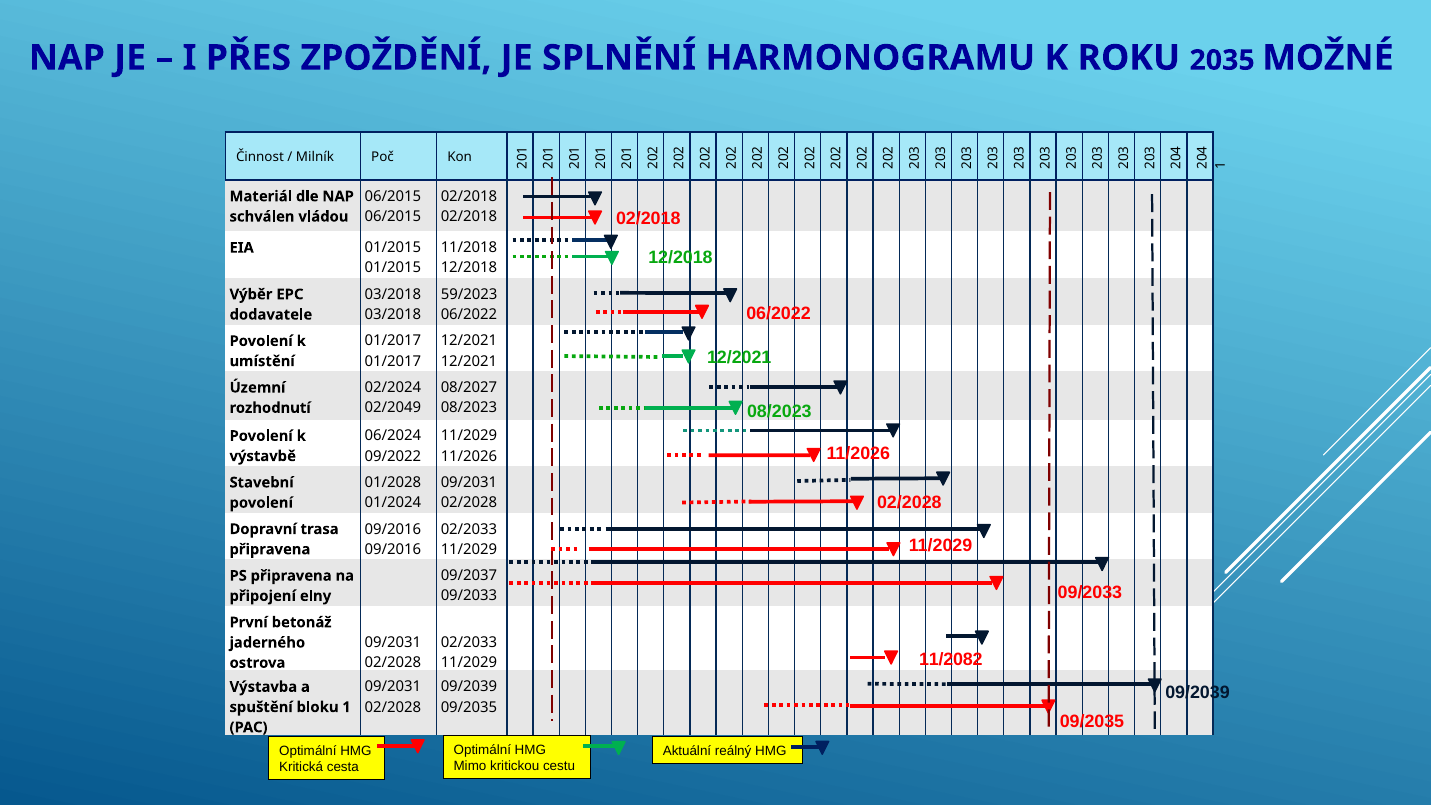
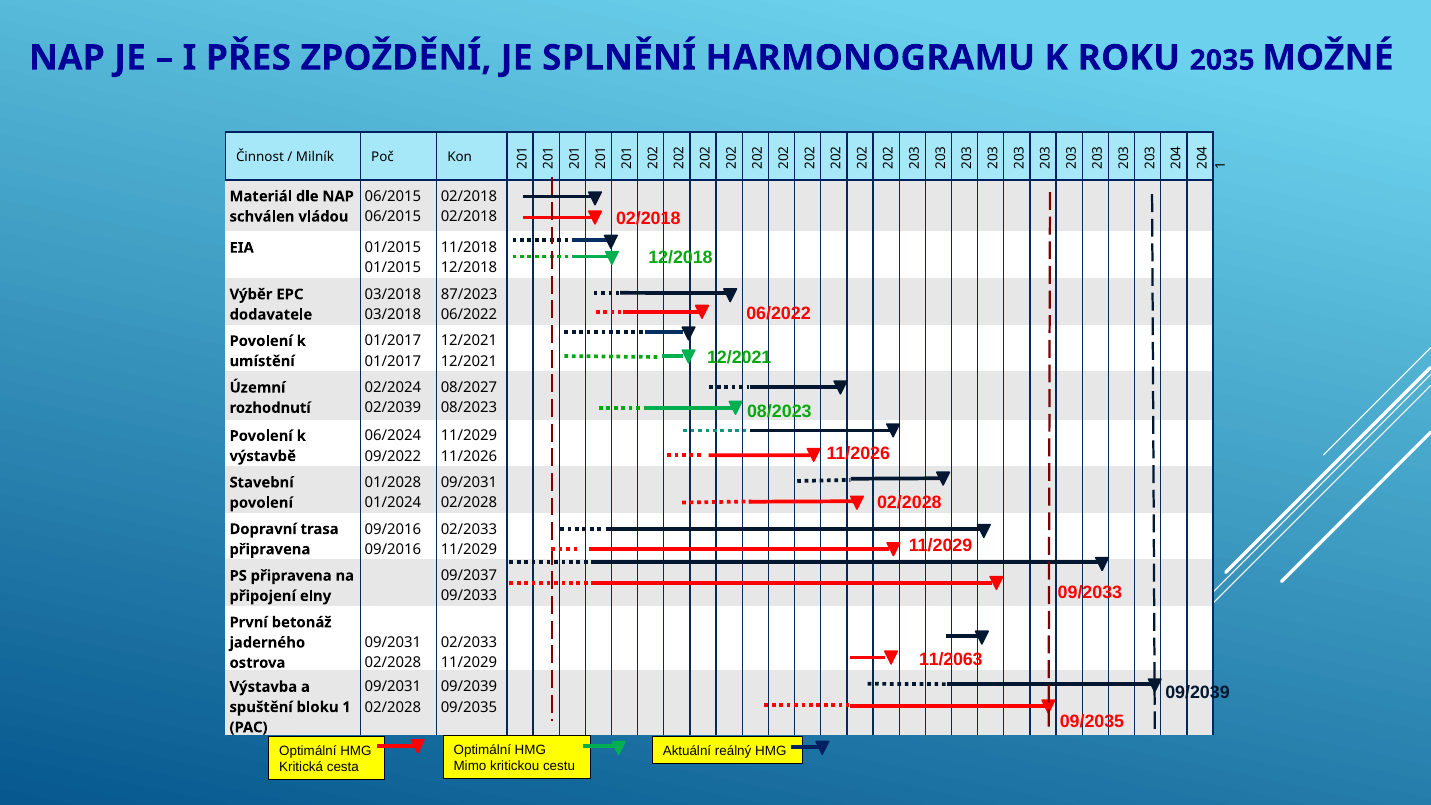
59/2023: 59/2023 -> 87/2023 (469, 294)
02/2049: 02/2049 -> 02/2039 (393, 408)
11/2082: 11/2082 -> 11/2063 (951, 659)
